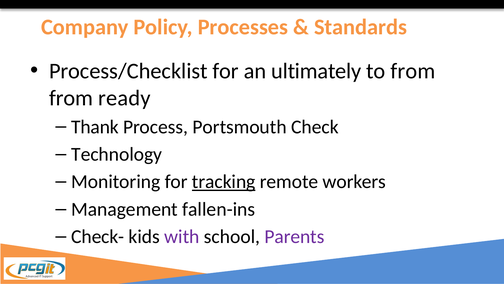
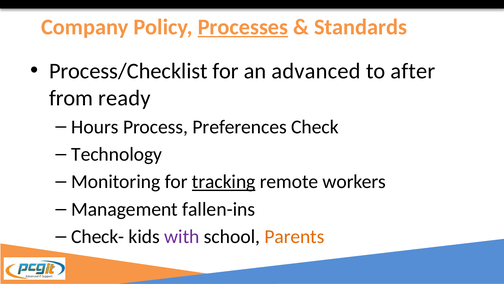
Processes underline: none -> present (243, 27)
ultimately: ultimately -> advanced (316, 71)
to from: from -> after (413, 71)
Thank: Thank -> Hours (95, 127)
Portsmouth: Portsmouth -> Preferences (240, 127)
Parents colour: purple -> orange (294, 236)
